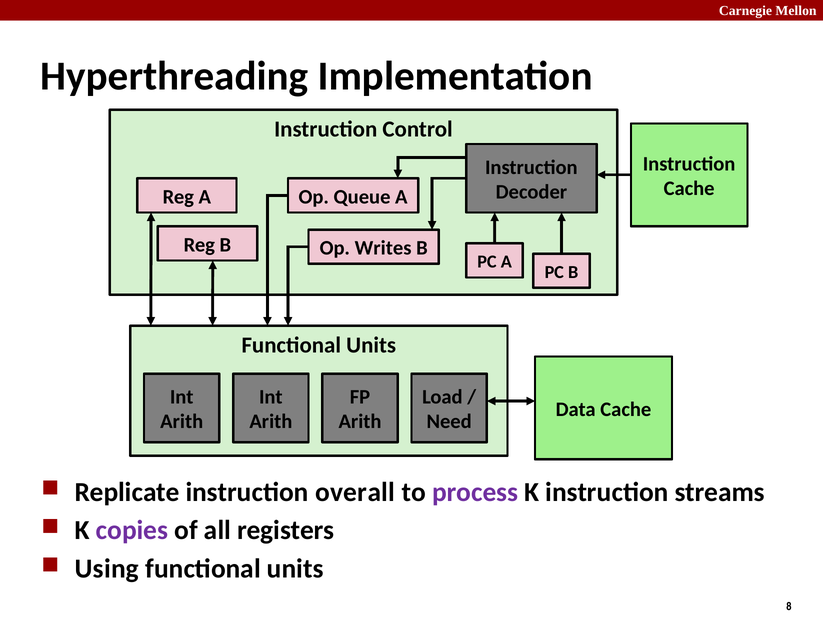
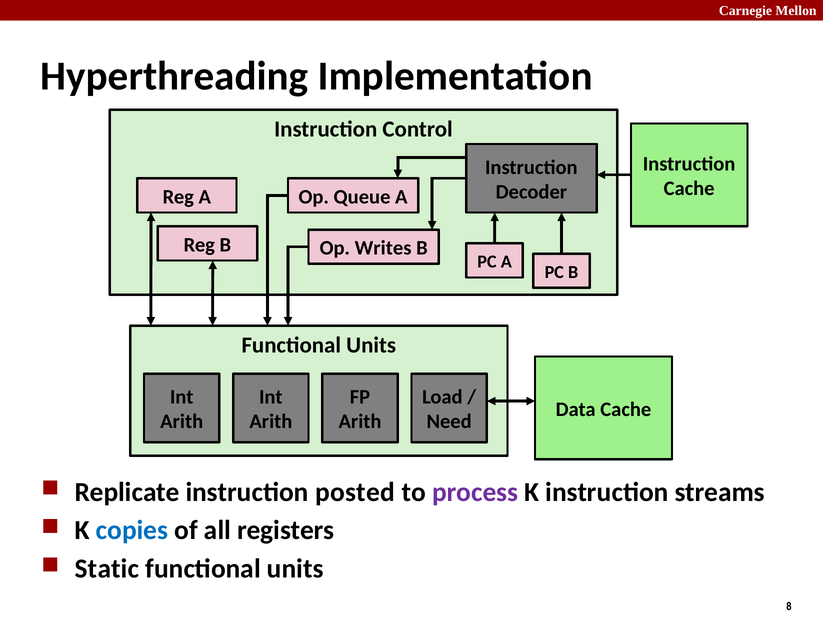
overall: overall -> posted (355, 492)
copies colour: purple -> blue (132, 531)
Using: Using -> Static (107, 569)
